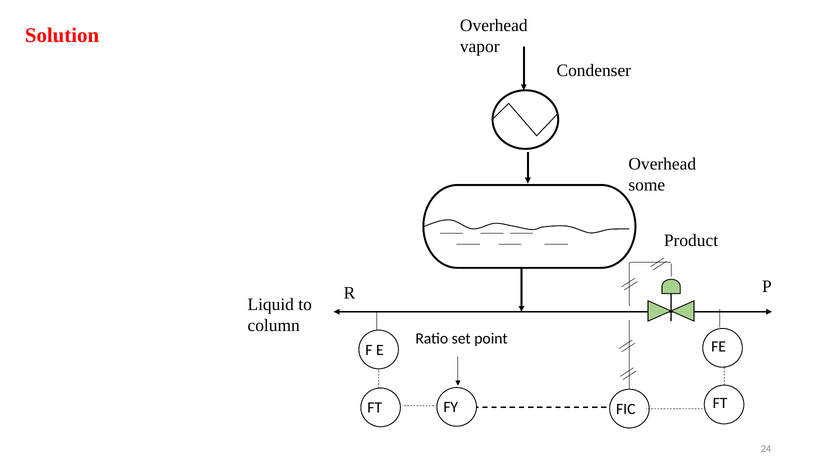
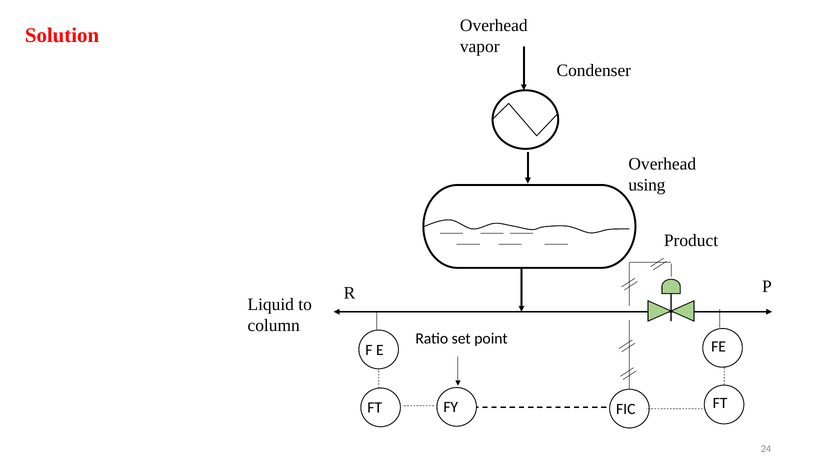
some: some -> using (647, 185)
